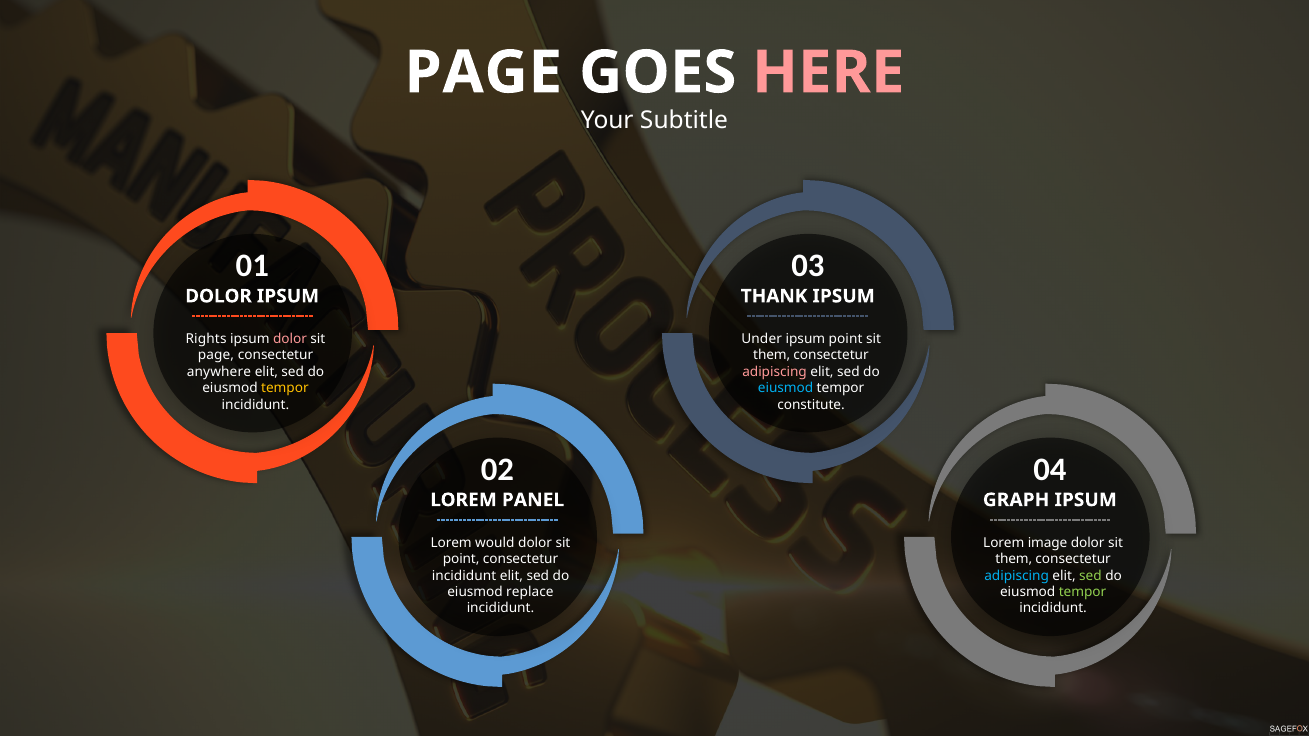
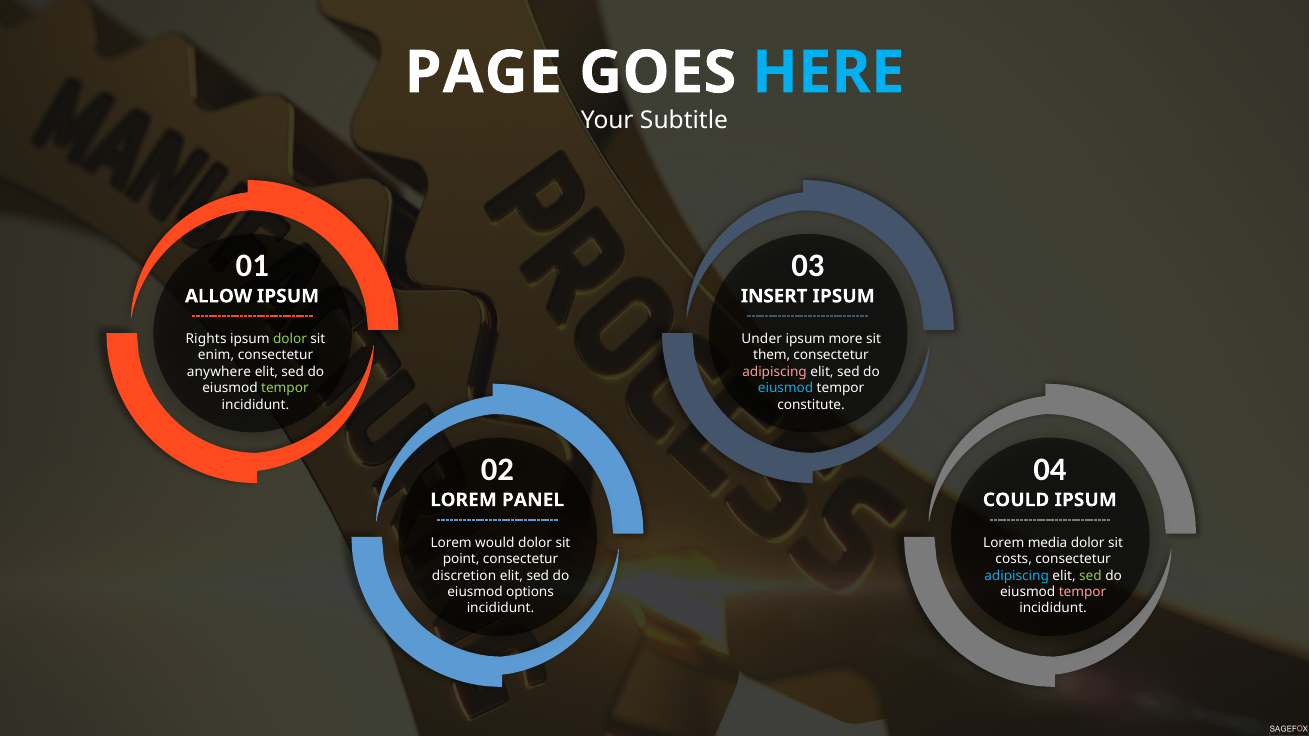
HERE colour: pink -> light blue (828, 73)
DOLOR: DOLOR -> ALLOW (219, 296)
THANK: THANK -> INSERT (774, 296)
dolor colour: pink -> light green (290, 339)
ipsum point: point -> more (846, 339)
page: page -> enim (216, 356)
tempor colour: yellow -> light green (285, 388)
GRAPH: GRAPH -> COULD (1016, 500)
image: image -> media (1048, 543)
them: them -> costs (1014, 559)
incididunt: incididunt -> discretion (464, 576)
replace: replace -> options (530, 592)
tempor colour: light green -> pink (1083, 592)
